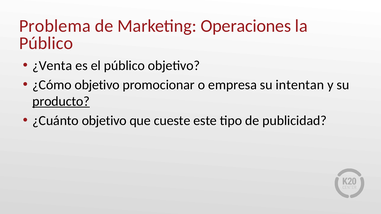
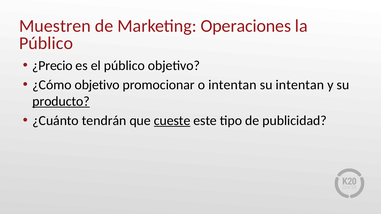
Problema: Problema -> Muestren (55, 26)
¿Venta: ¿Venta -> ¿Precio (52, 66)
o empresa: empresa -> intentan (232, 85)
¿Cuánto objetivo: objetivo -> tendrán (104, 121)
cueste underline: none -> present (172, 121)
